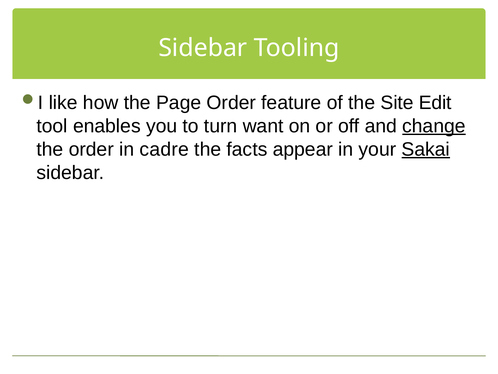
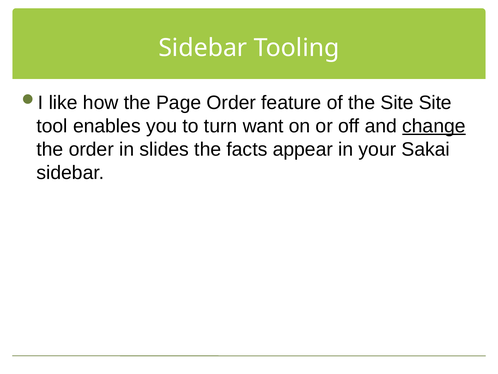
Site Edit: Edit -> Site (435, 103)
cadre: cadre -> slides (164, 149)
Sakai underline: present -> none (426, 149)
